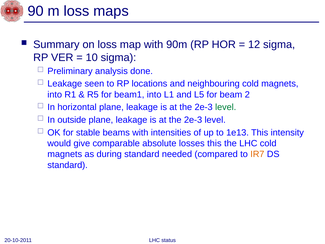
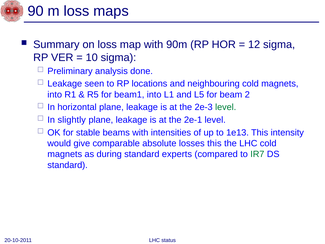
outside: outside -> slightly (72, 120)
2e-3: 2e-3 -> 2e-1 (193, 120)
needed: needed -> experts (177, 154)
IR7 colour: orange -> green (257, 154)
